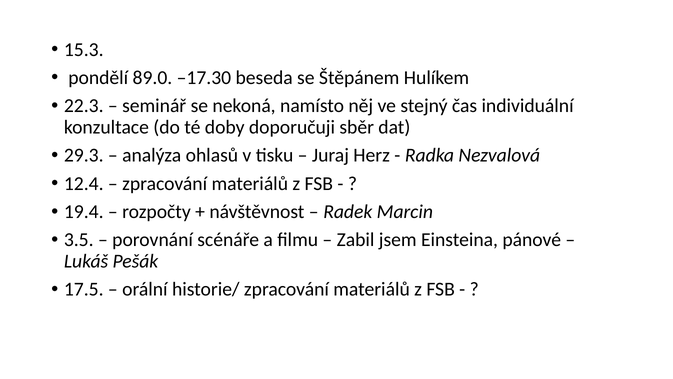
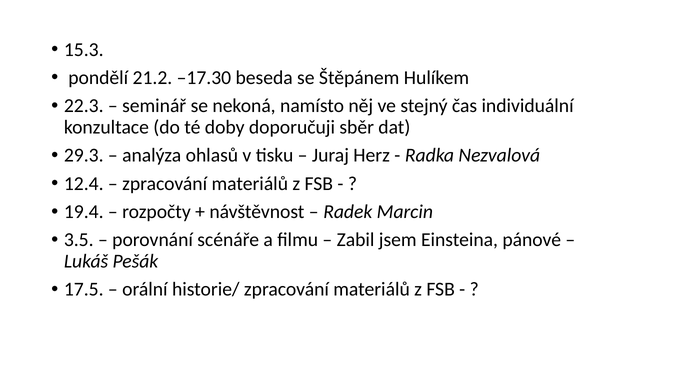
89.0: 89.0 -> 21.2 (152, 78)
